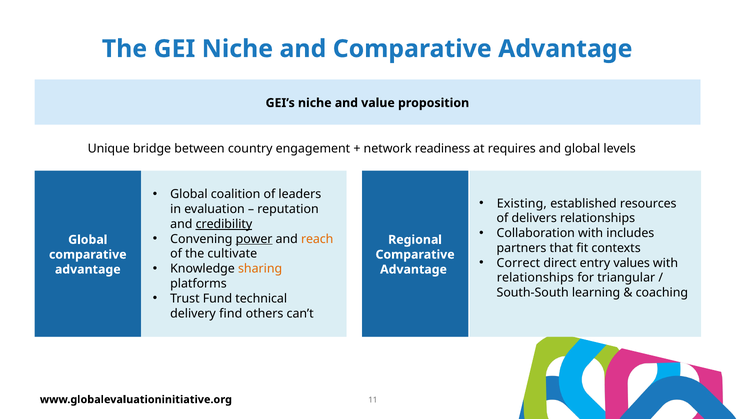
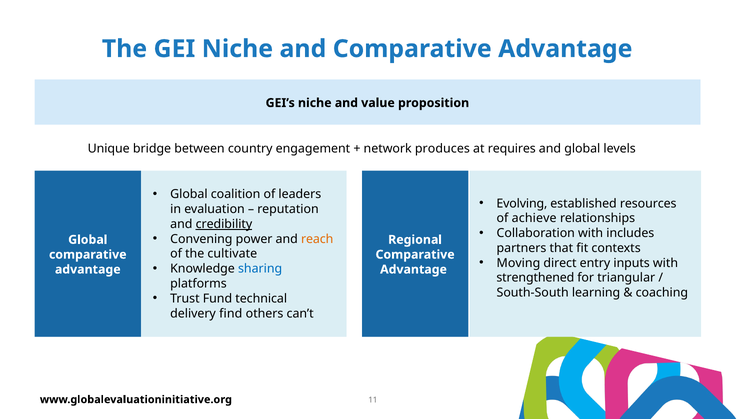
readiness: readiness -> produces (442, 149)
Existing: Existing -> Evolving (522, 203)
delivers: delivers -> achieve (534, 218)
power underline: present -> none (254, 239)
Correct: Correct -> Moving (518, 263)
values: values -> inputs (632, 263)
sharing colour: orange -> blue (260, 269)
relationships: relationships -> strengthened (535, 278)
